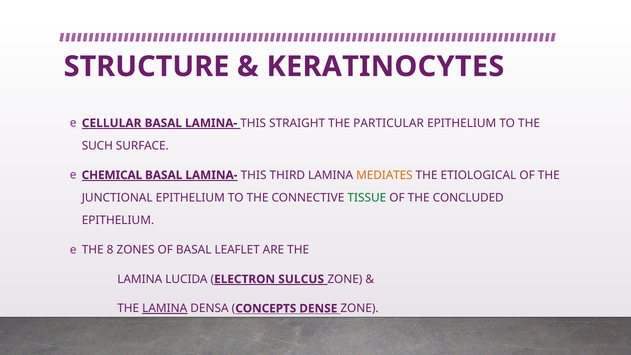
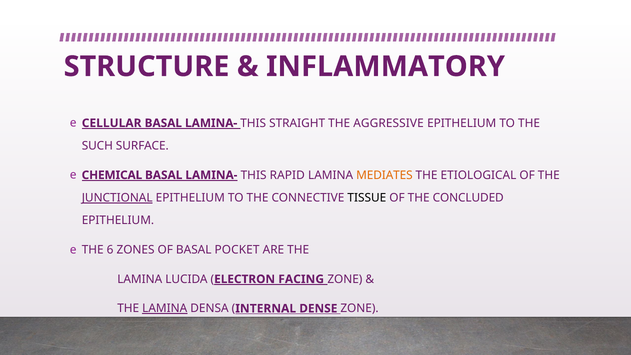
KERATINOCYTES: KERATINOCYTES -> INFLAMMATORY (386, 67)
PARTICULAR: PARTICULAR -> AGGRESSIVE (389, 123)
THIRD: THIRD -> RAPID (287, 175)
JUNCTIONAL underline: none -> present (117, 198)
TISSUE colour: green -> black (367, 198)
8: 8 -> 6 (110, 250)
LEAFLET: LEAFLET -> POCKET (237, 250)
SULCUS: SULCUS -> FACING (301, 279)
CONCEPTS: CONCEPTS -> INTERNAL (266, 308)
